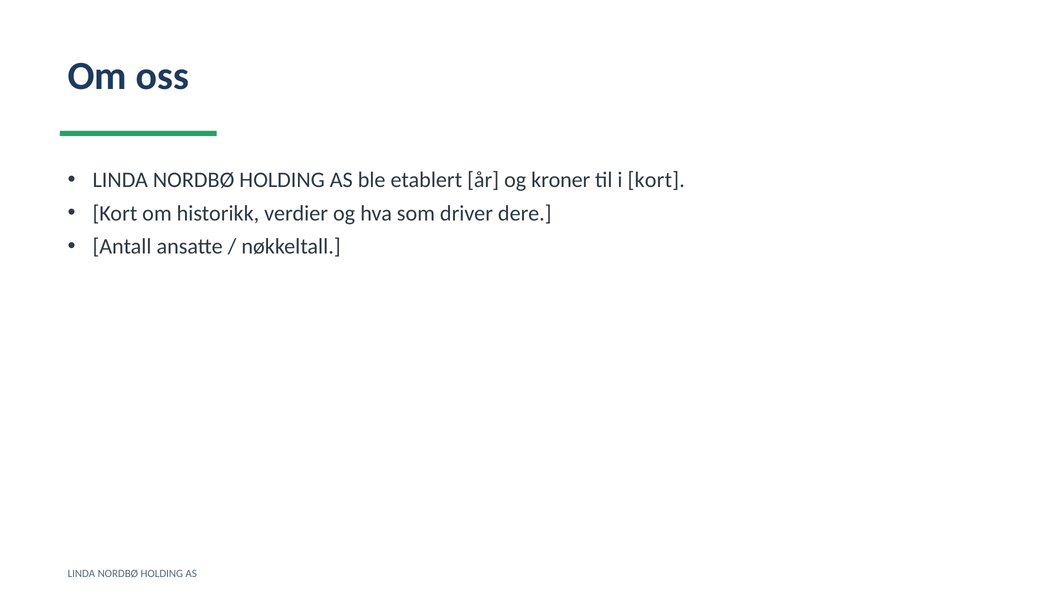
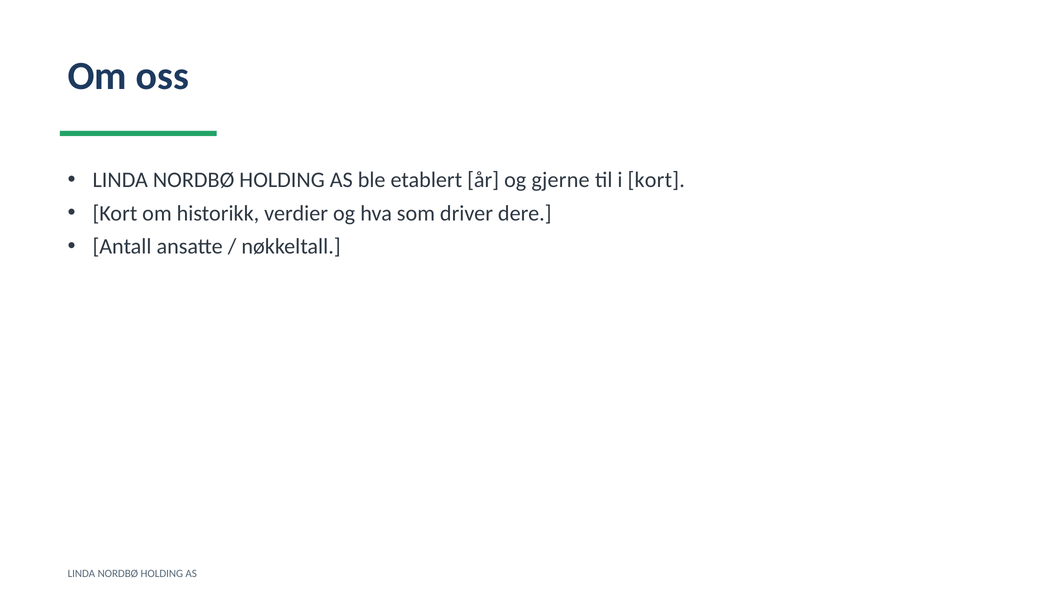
kroner: kroner -> gjerne (561, 180)
